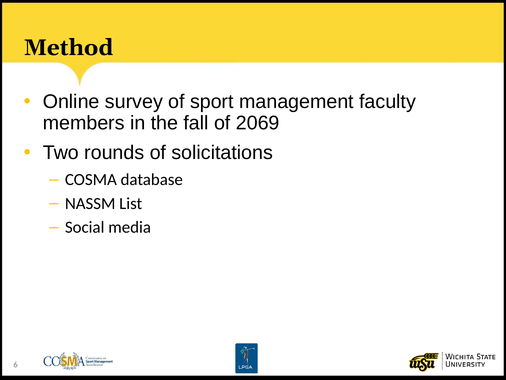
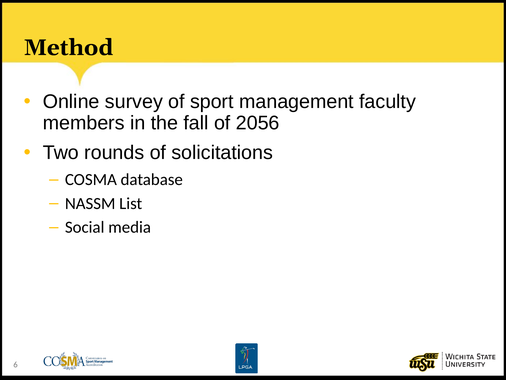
2069: 2069 -> 2056 (258, 123)
